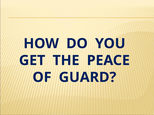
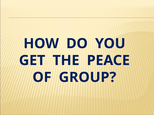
GUARD: GUARD -> GROUP (87, 78)
